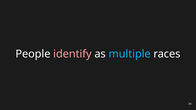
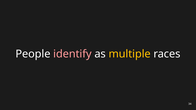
multiple colour: light blue -> yellow (130, 54)
